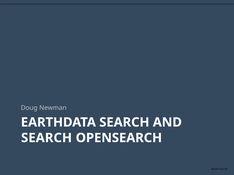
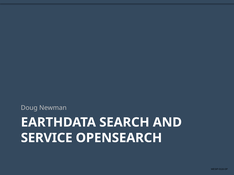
SEARCH: SEARCH -> SERVICE (47, 138)
